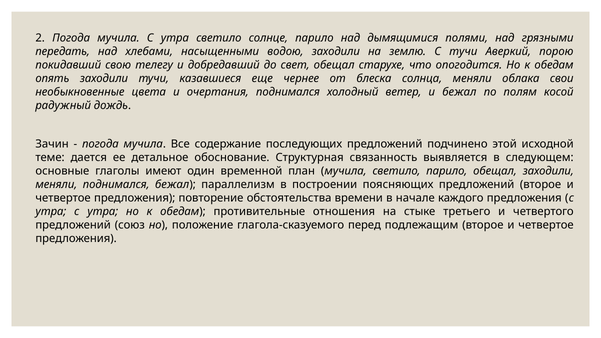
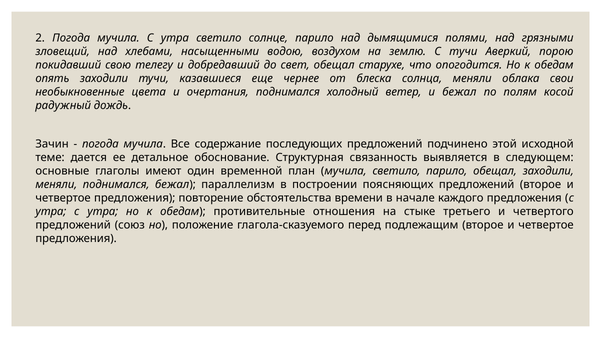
передать: передать -> зловещий (63, 52)
водою заходили: заходили -> воздухом (336, 52)
